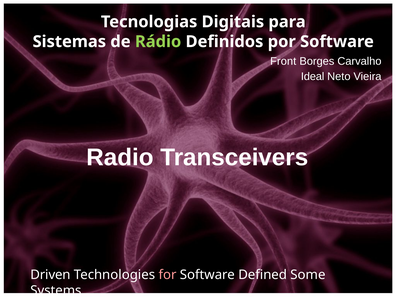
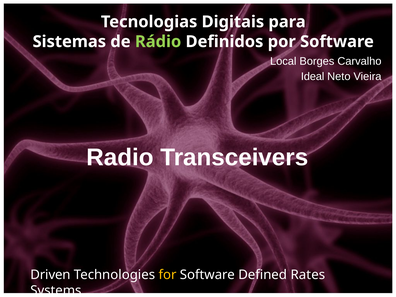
Front: Front -> Local (283, 61)
for colour: pink -> yellow (168, 275)
Some: Some -> Rates (308, 275)
